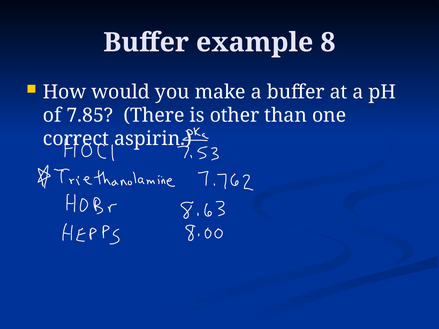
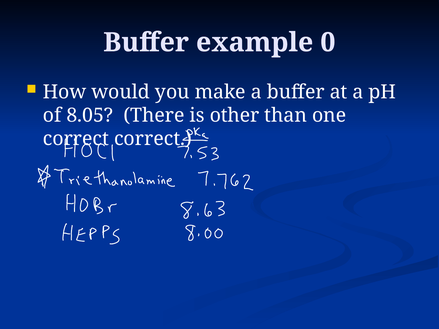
8: 8 -> 0 (328, 42)
7.85: 7.85 -> 8.05 (90, 116)
correct aspirin: aspirin -> correct (153, 139)
